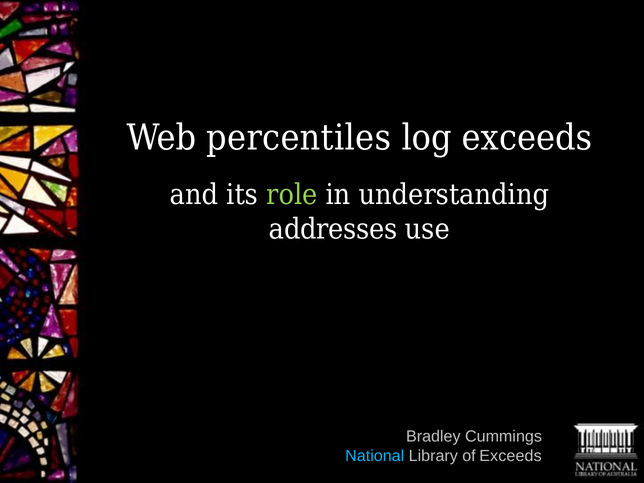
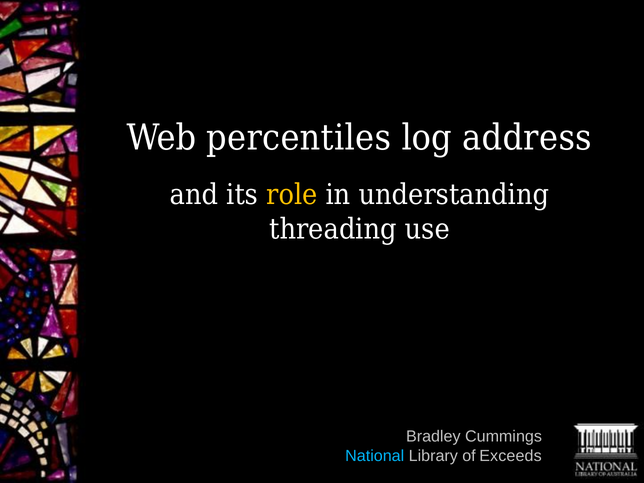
log exceeds: exceeds -> address (527, 138)
role colour: light green -> yellow (292, 195)
addresses: addresses -> threading (333, 229)
